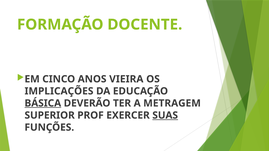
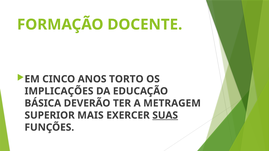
VIEIRA: VIEIRA -> TORTO (126, 79)
BÁSICA underline: present -> none (43, 103)
PROF: PROF -> MAIS (90, 116)
